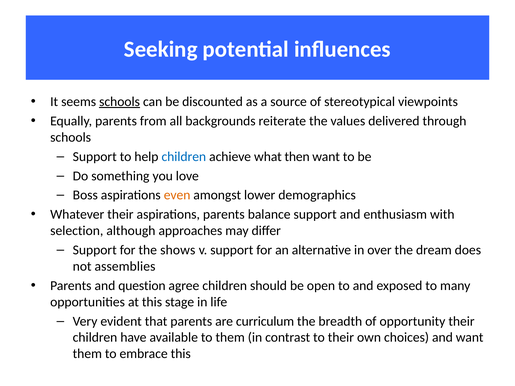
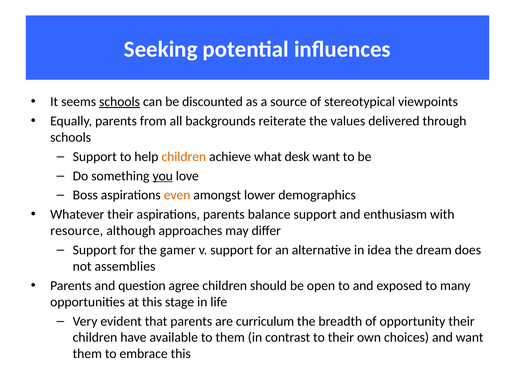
children colour: blue -> orange (184, 157)
then: then -> desk (297, 157)
you underline: none -> present (163, 176)
selection: selection -> resource (77, 231)
shows: shows -> gamer (178, 250)
over: over -> idea (379, 250)
